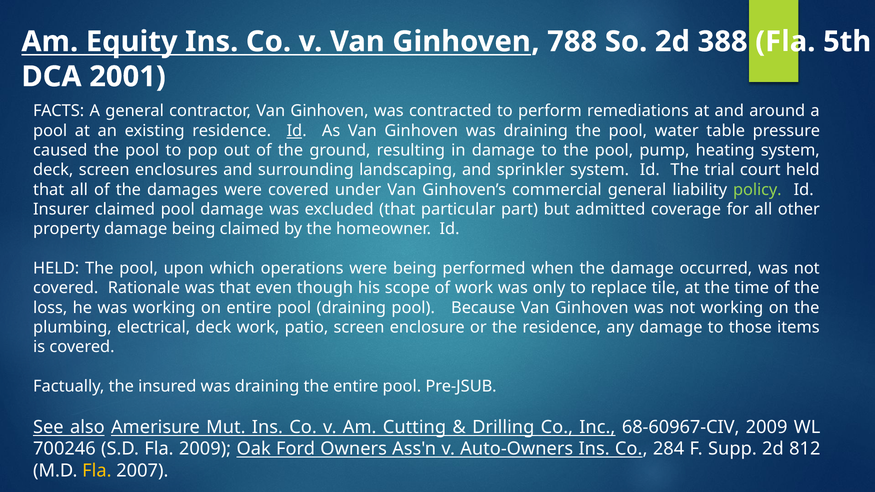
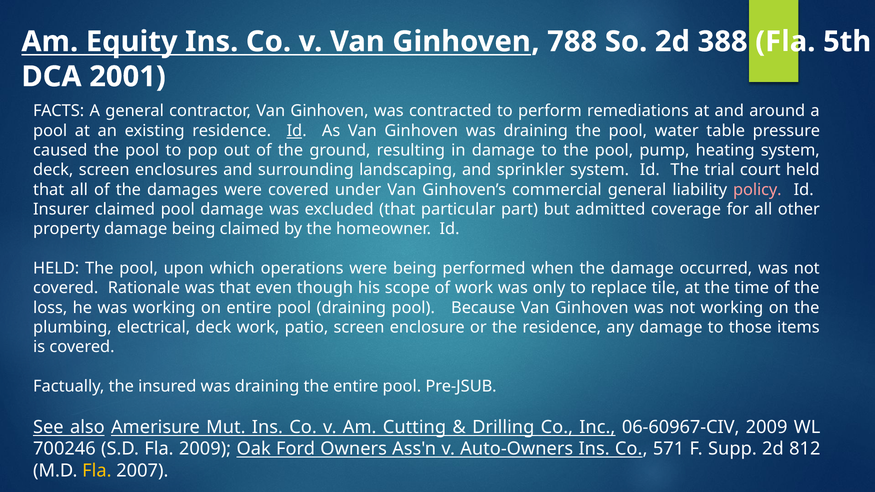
policy colour: light green -> pink (757, 190)
68-60967-CIV: 68-60967-CIV -> 06-60967-CIV (681, 427)
284: 284 -> 571 (669, 449)
